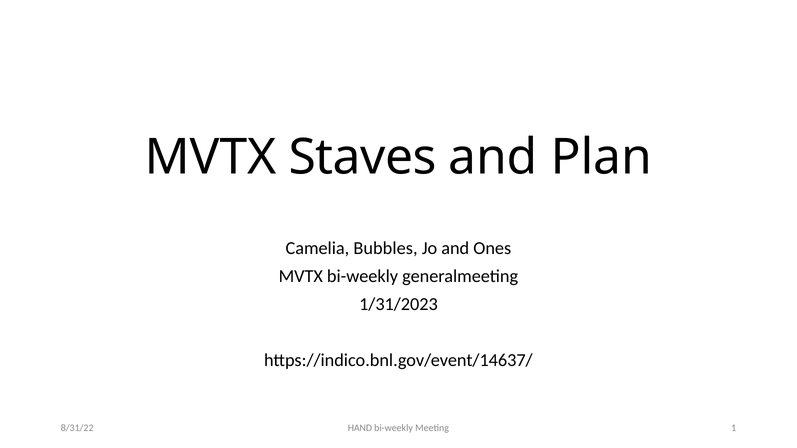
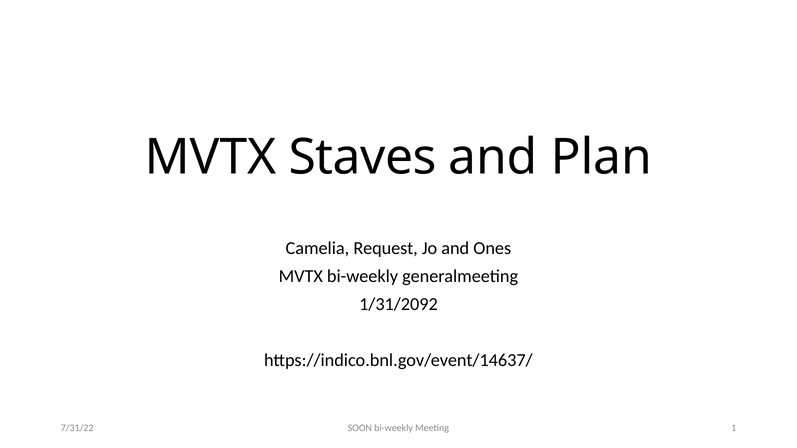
Bubbles: Bubbles -> Request (386, 248)
1/31/2023: 1/31/2023 -> 1/31/2092 (398, 304)
HAND: HAND -> SOON (360, 428)
8/31/22: 8/31/22 -> 7/31/22 (77, 428)
